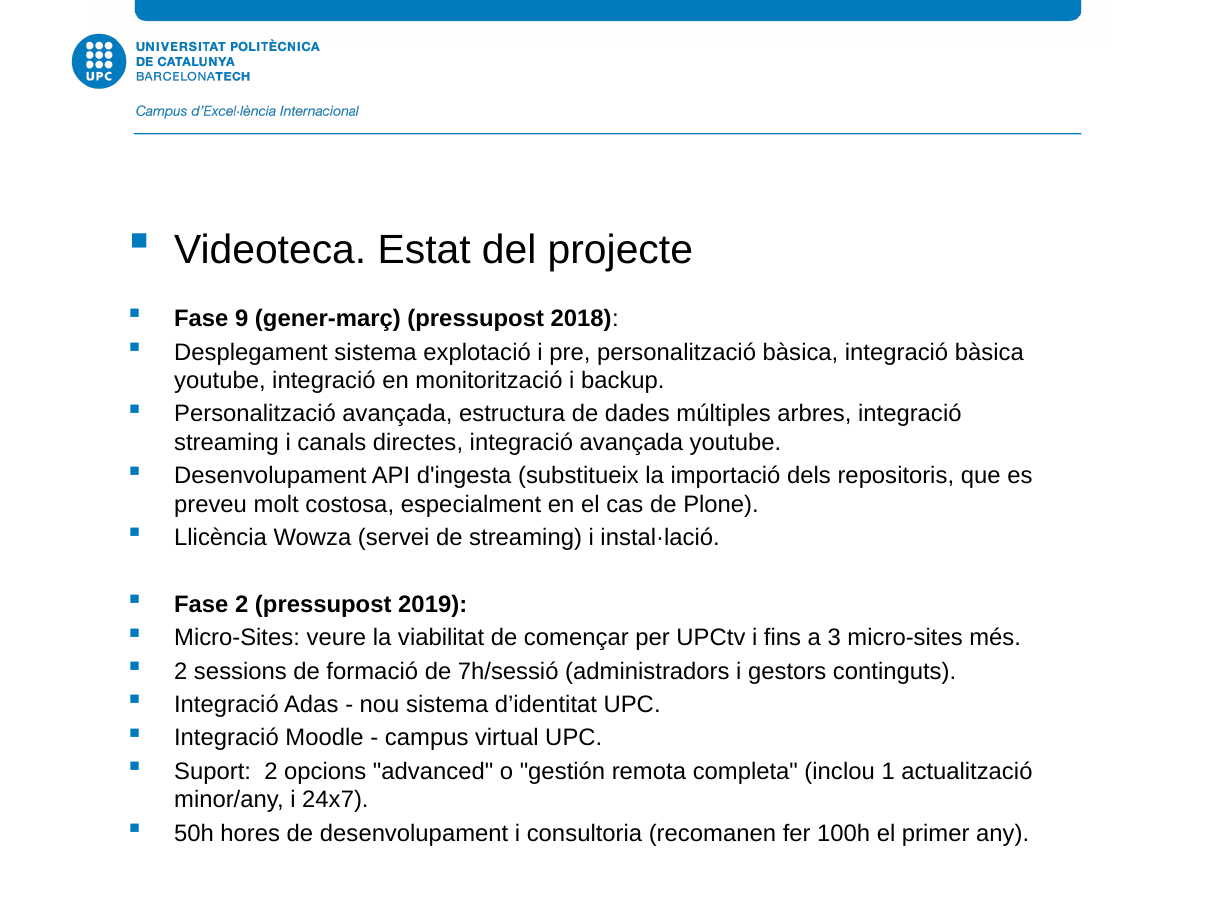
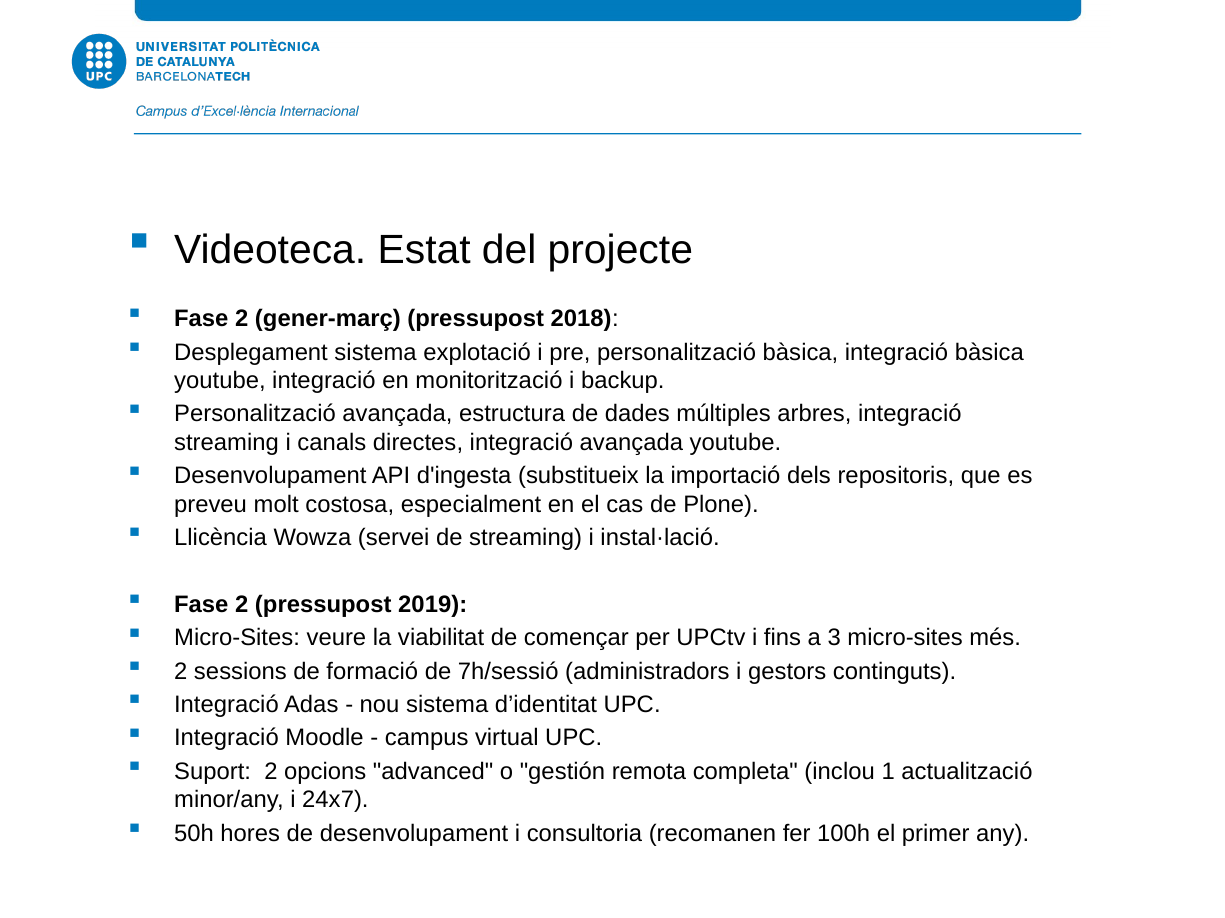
9: 9 -> 2 (242, 319)
